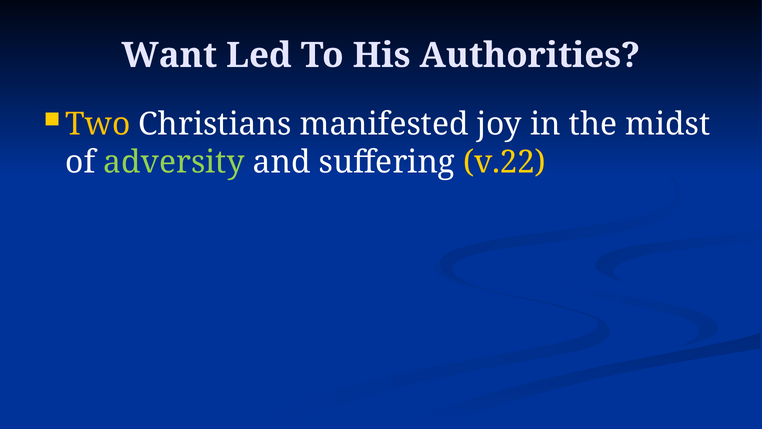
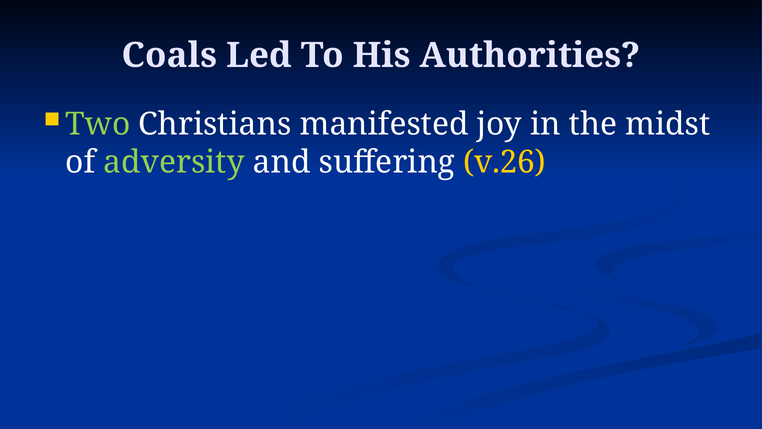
Want: Want -> Coals (169, 55)
Two colour: yellow -> light green (98, 124)
v.22: v.22 -> v.26 (504, 162)
